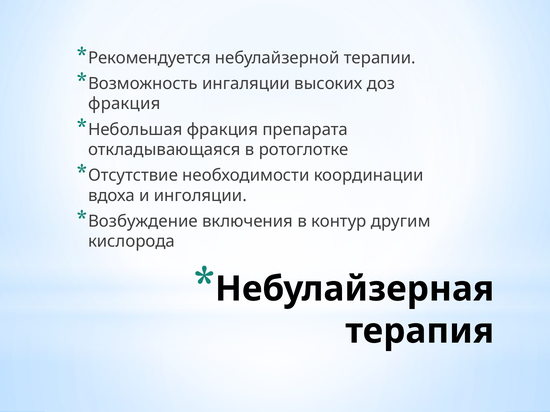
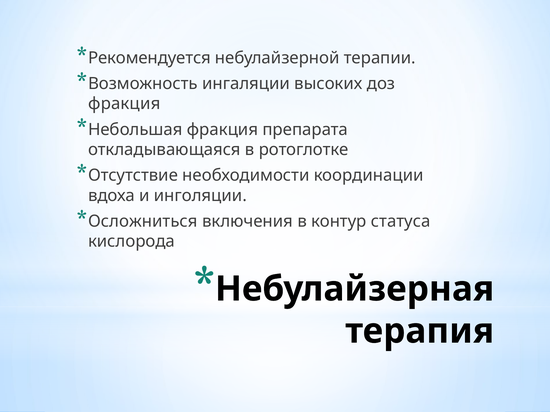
Возбуждение: Возбуждение -> Осложниться (143, 222)
другим: другим -> статуса (401, 222)
